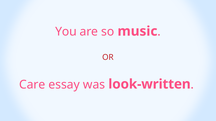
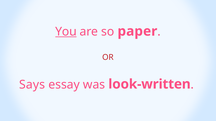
You underline: none -> present (66, 32)
music: music -> paper (137, 31)
Care: Care -> Says (32, 85)
